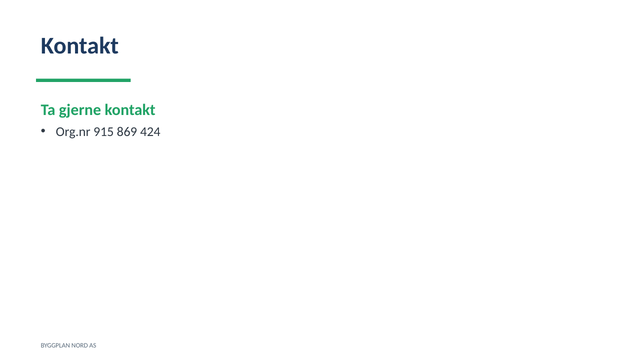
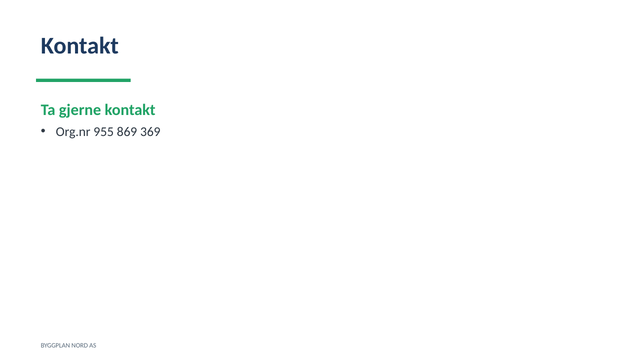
915: 915 -> 955 (104, 132)
424: 424 -> 369 (150, 132)
